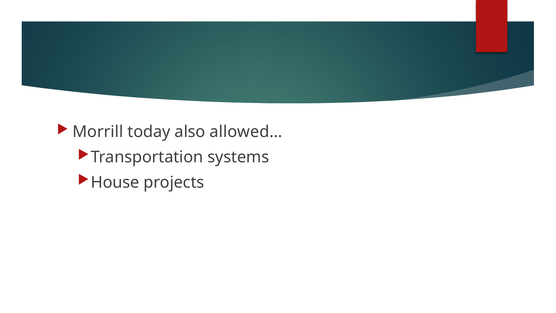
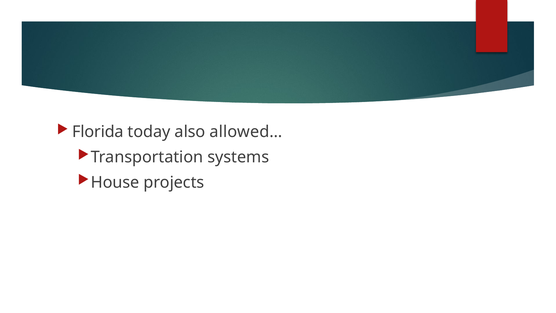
Morrill: Morrill -> Florida (98, 132)
